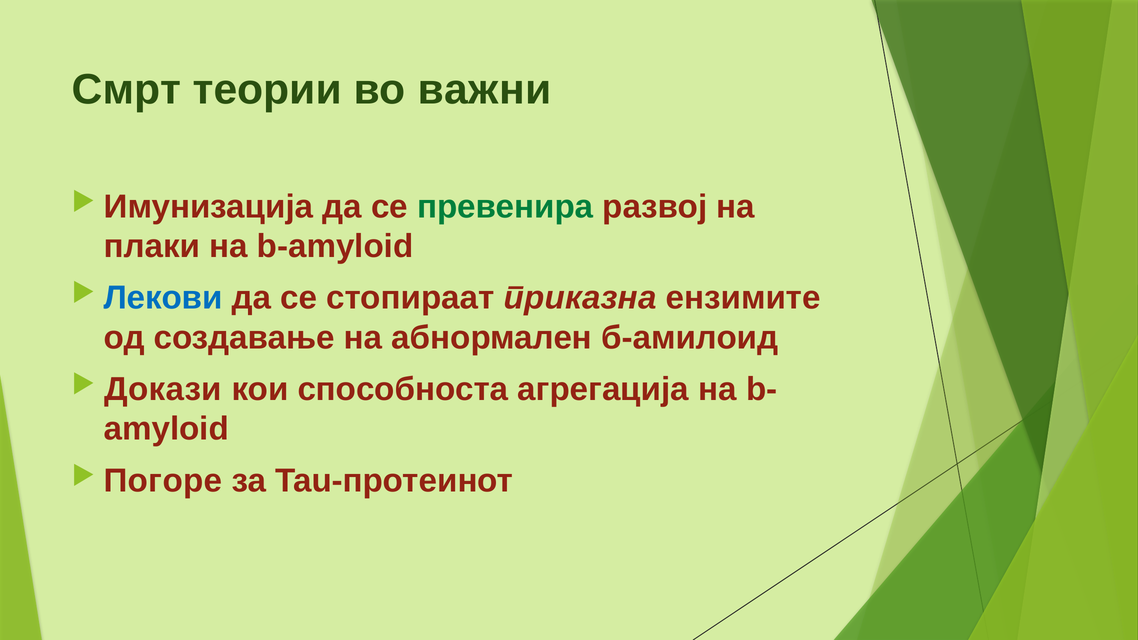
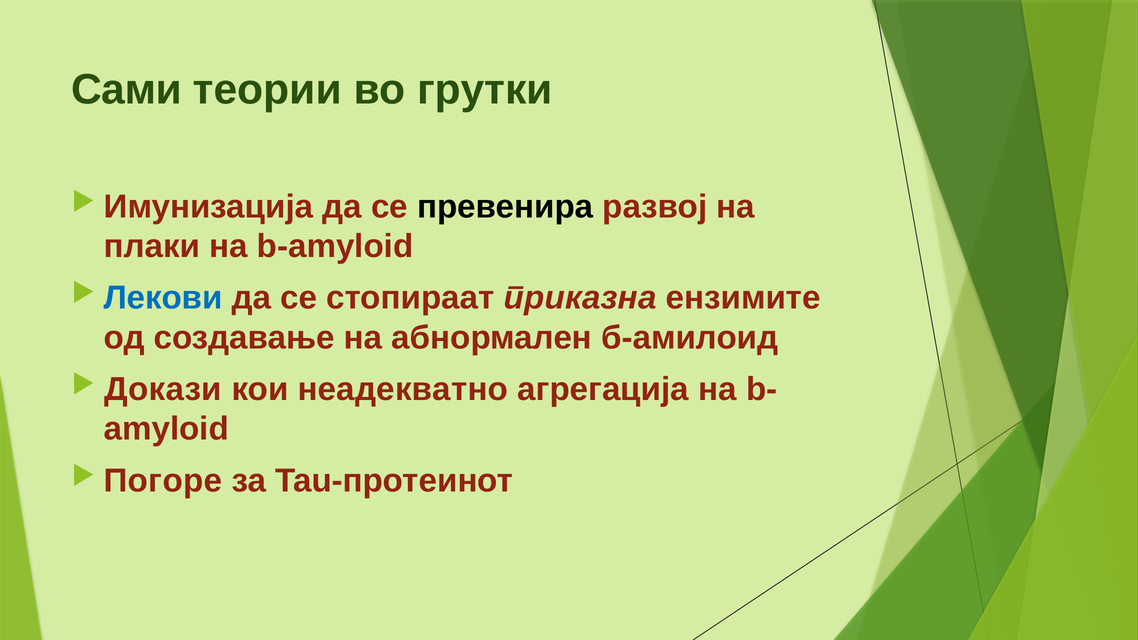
Смрт: Смрт -> Сами (127, 90)
важни: важни -> грутки (485, 90)
превенира colour: green -> black (505, 207)
способноста: способноста -> неадекватно (403, 389)
